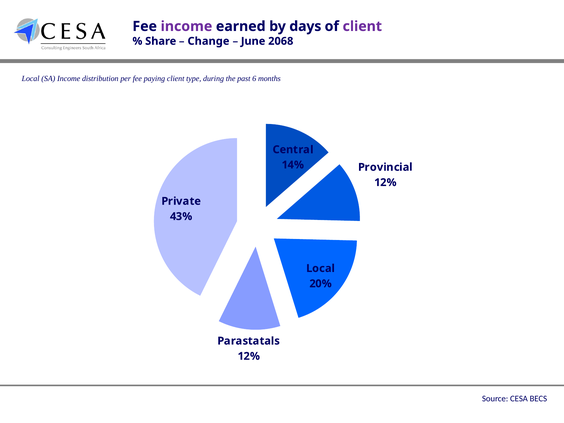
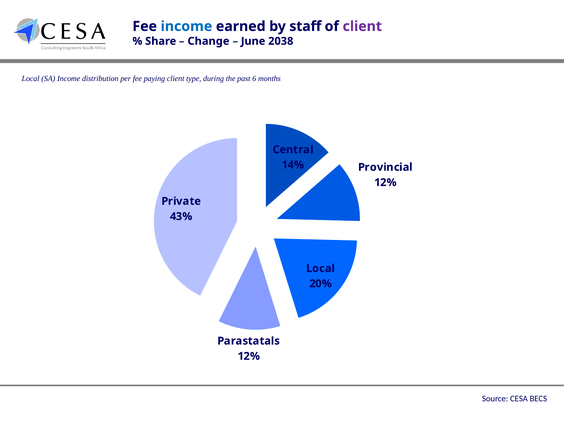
income colour: purple -> blue (186, 26)
days: days -> staff (305, 26)
2068: 2068 -> 2038 (281, 41)
